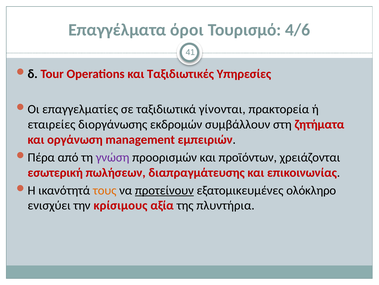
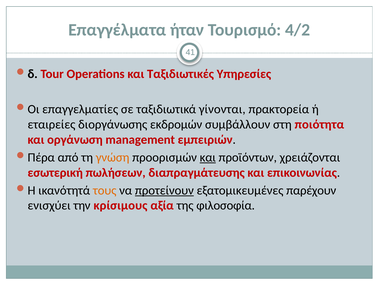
όροι: όροι -> ήταν (187, 30)
4/6: 4/6 -> 4/2 (298, 30)
ζητήματα: ζητήματα -> ποιότητα (319, 124)
γνώση colour: purple -> orange (113, 157)
και underline: none -> present (208, 157)
ολόκληρο: ολόκληρο -> παρέχουν (311, 190)
πλυντήρια: πλυντήρια -> φιλοσοφία (226, 205)
